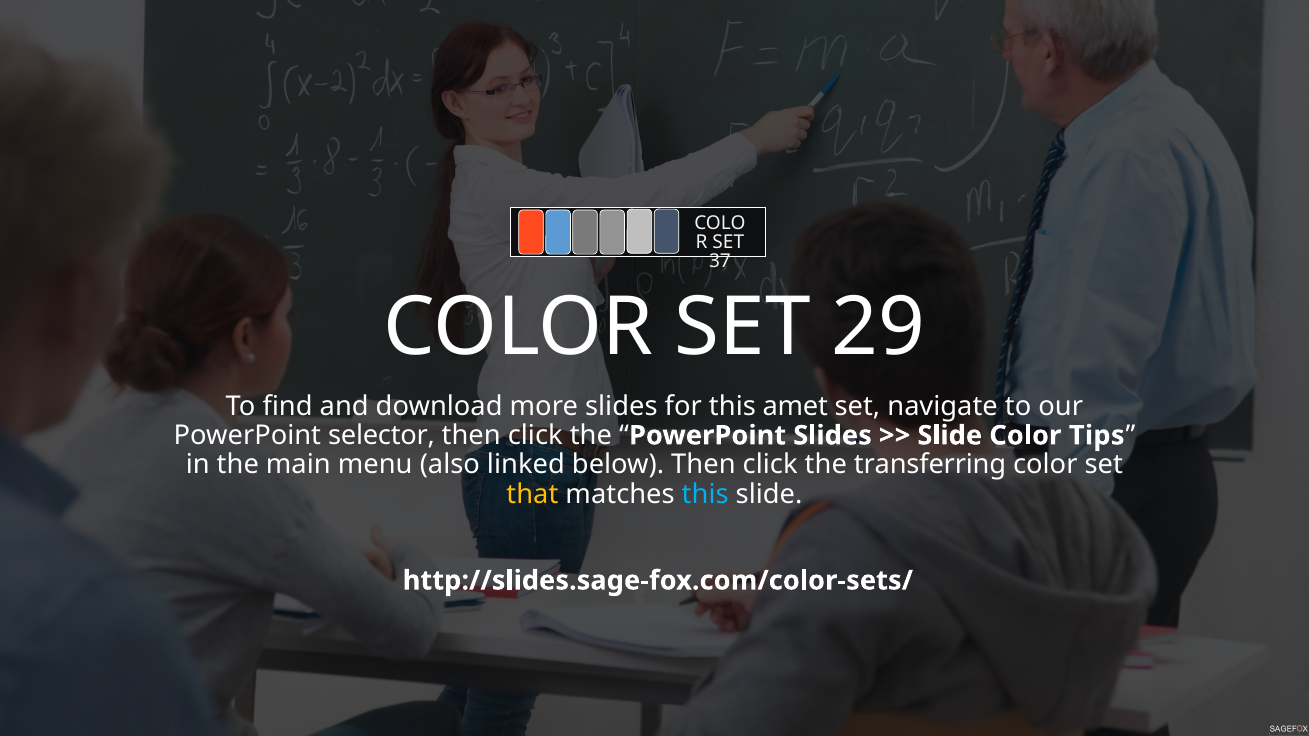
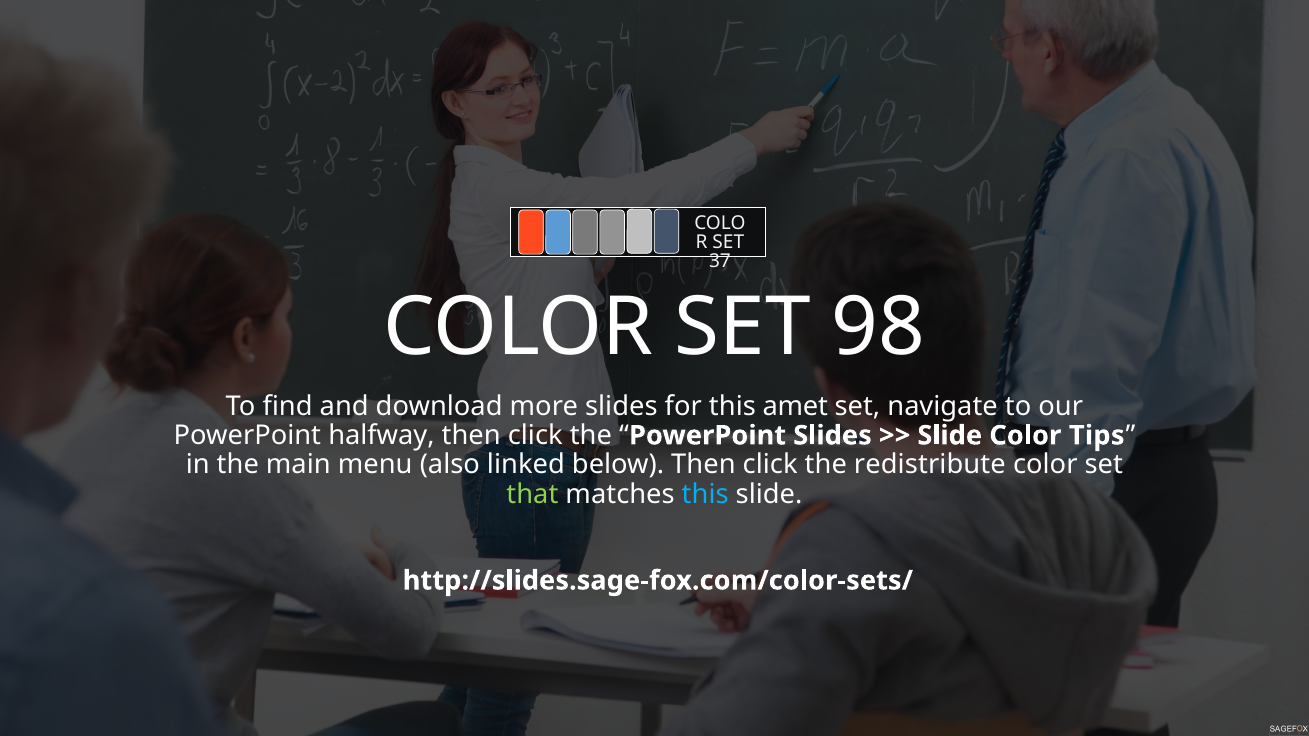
29: 29 -> 98 (879, 327)
selector: selector -> halfway (381, 436)
transferring: transferring -> redistribute (930, 465)
that colour: yellow -> light green (532, 495)
